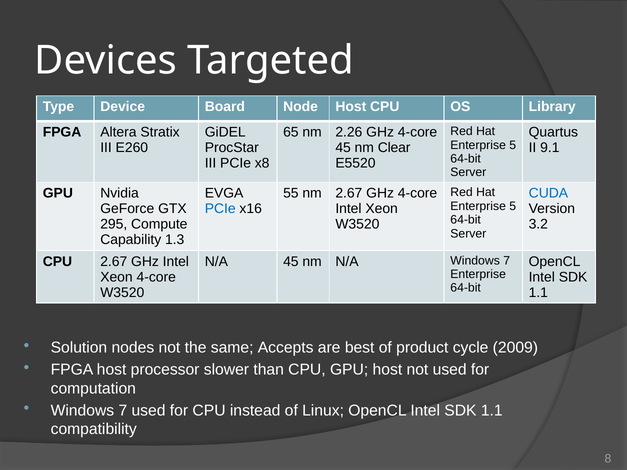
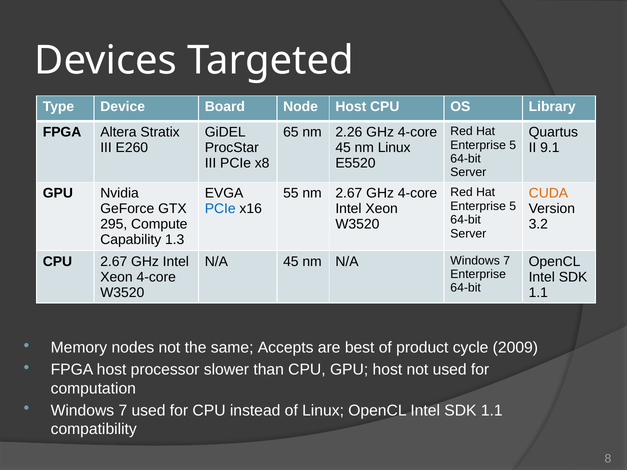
nm Clear: Clear -> Linux (394, 148)
CUDA colour: blue -> orange (548, 193)
Solution: Solution -> Memory (79, 348)
